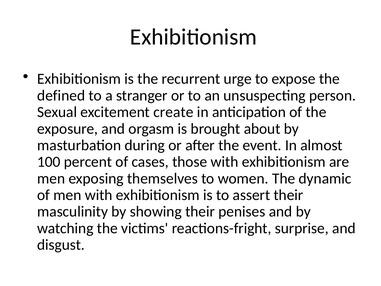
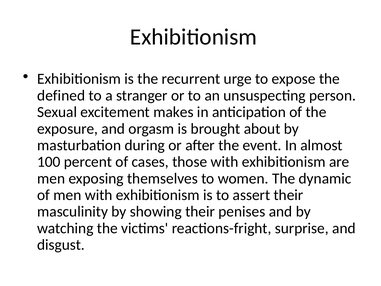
create: create -> makes (173, 112)
